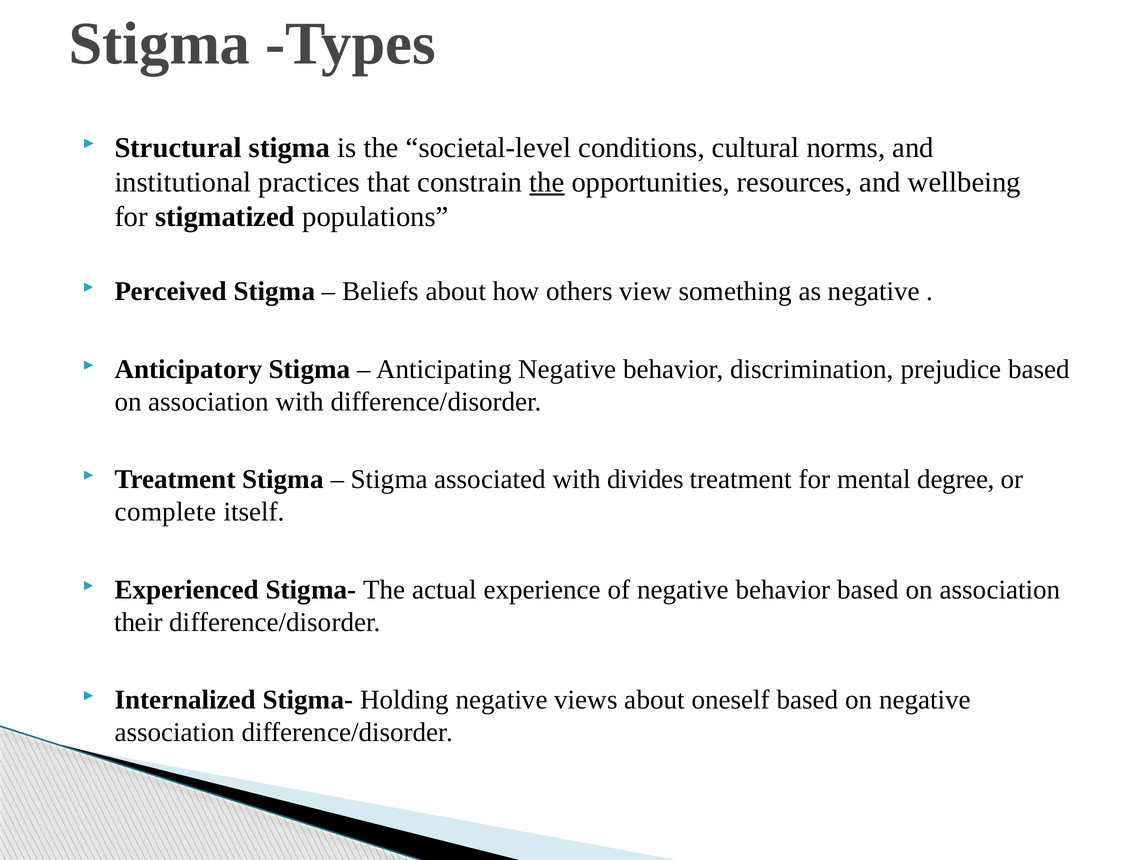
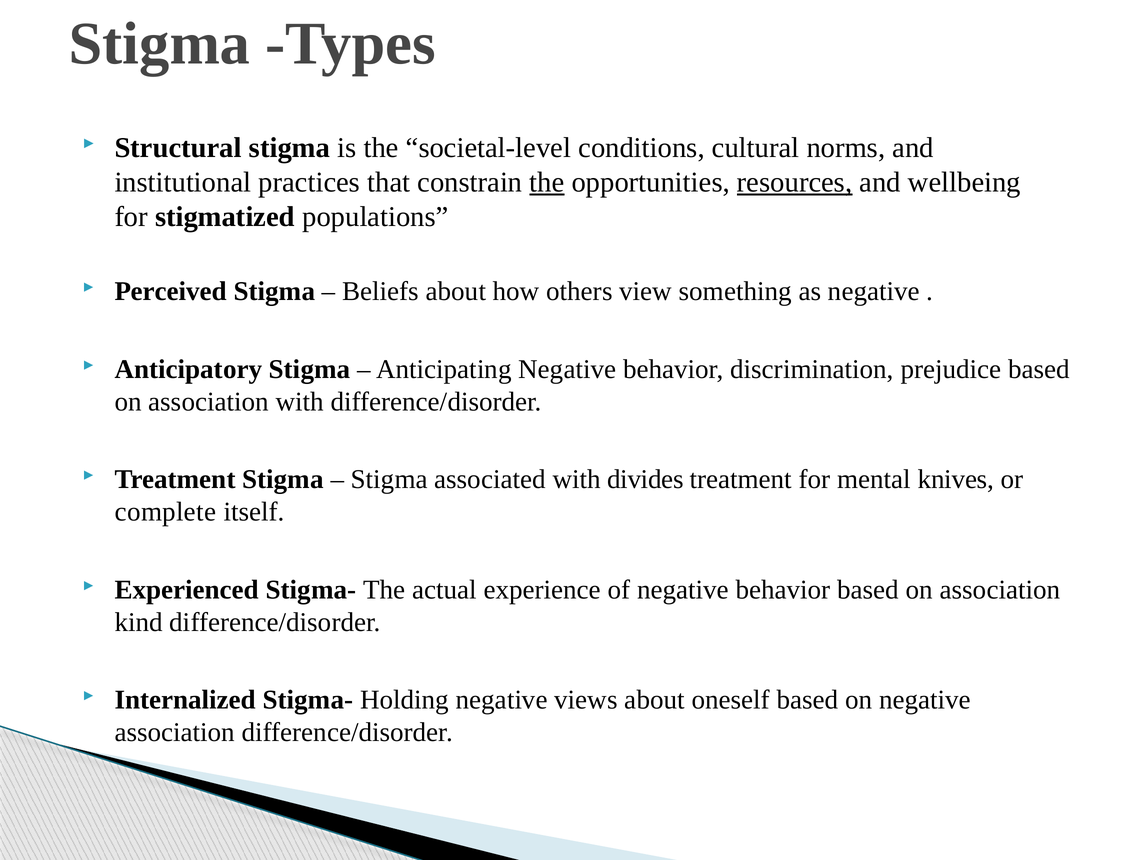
resources underline: none -> present (795, 182)
degree: degree -> knives (956, 479)
their: their -> kind (139, 622)
